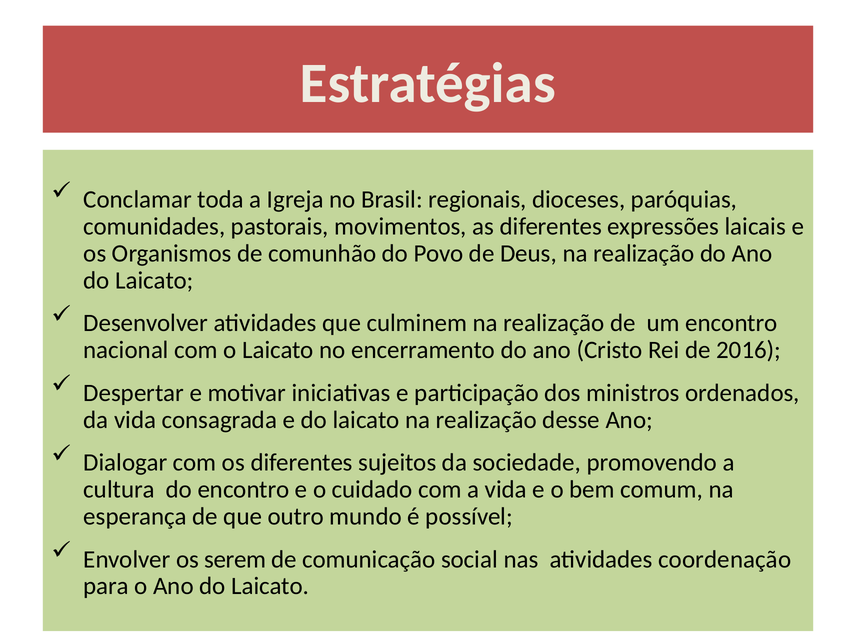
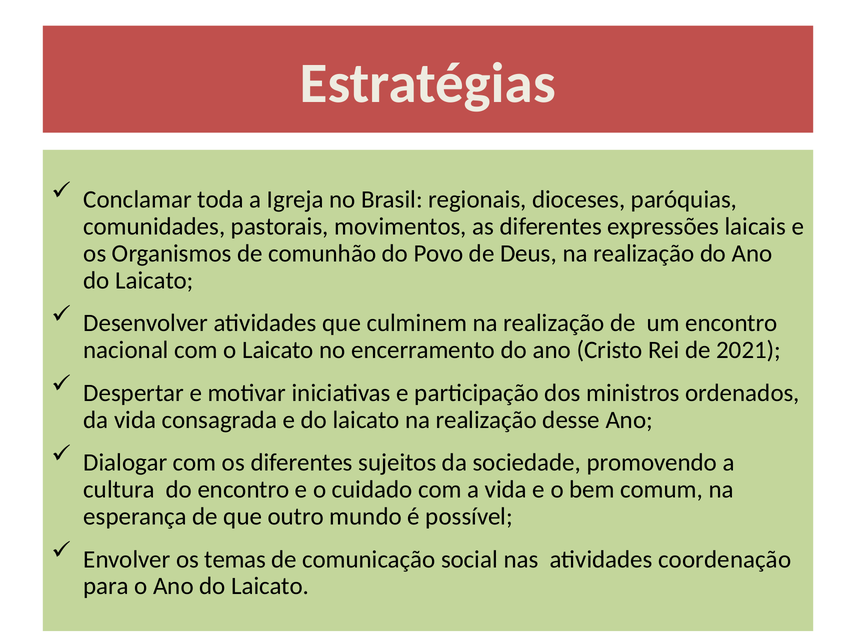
2016: 2016 -> 2021 (749, 350)
serem: serem -> temas (235, 559)
